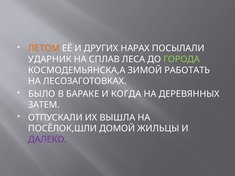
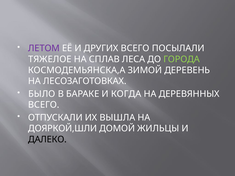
ЛЕТОМ colour: orange -> purple (44, 48)
ДРУГИХ НАРАХ: НАРАХ -> ВСЕГО (135, 48)
УДАРНИК: УДАРНИК -> ТЯЖЕЛОЕ (50, 59)
РАБОТАТЬ: РАБОТАТЬ -> ДЕРЕВЕНЬ (187, 70)
ЗАТЕМ: ЗАТЕМ -> ВСЕГО (44, 105)
ПОСЁЛОК,ШЛИ: ПОСЁЛОК,ШЛИ -> ДОЯРКОЙ,ШЛИ (63, 129)
ДАЛЕКО colour: purple -> black (47, 140)
